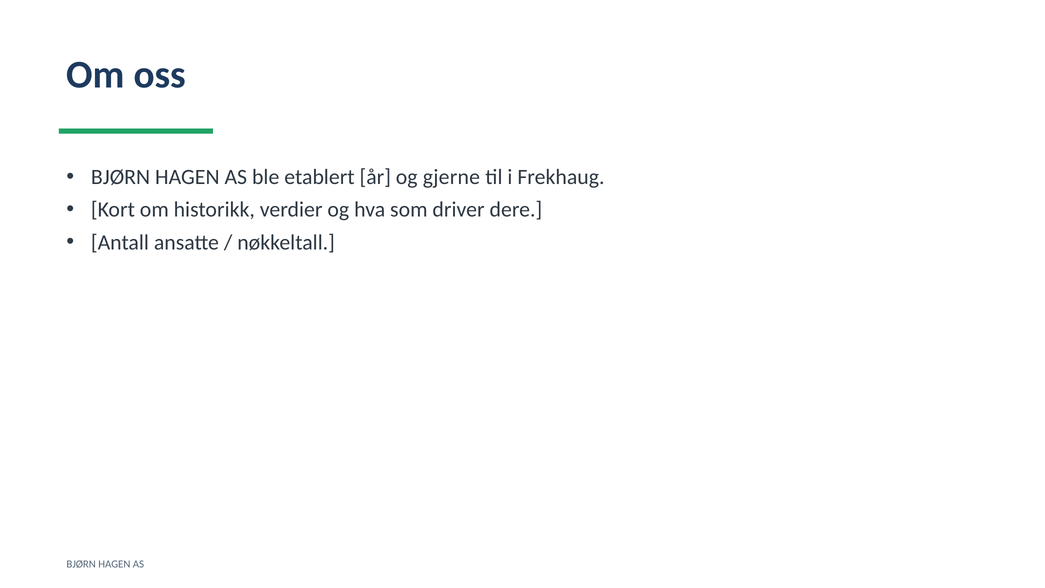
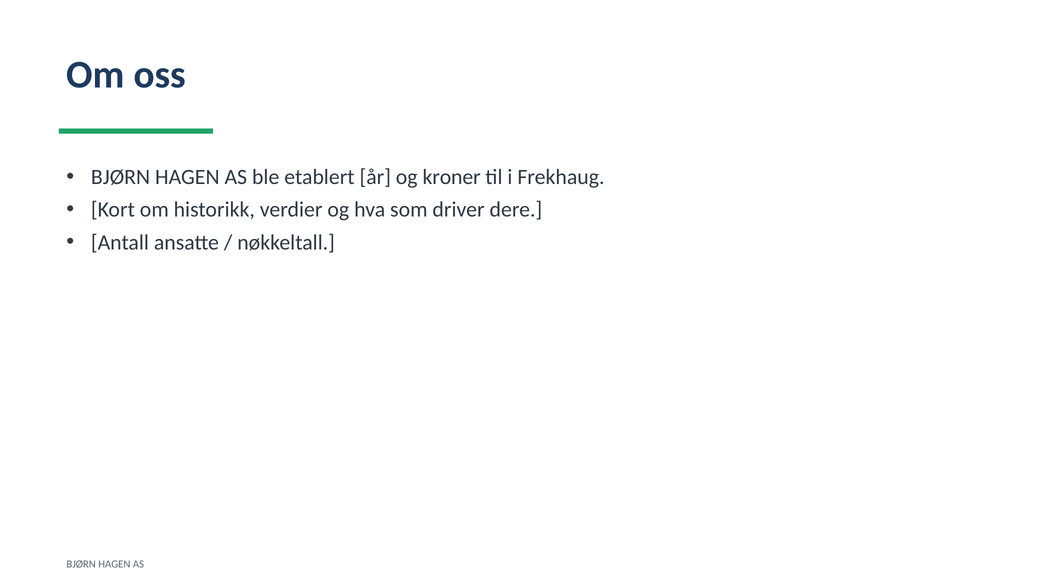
gjerne: gjerne -> kroner (452, 177)
